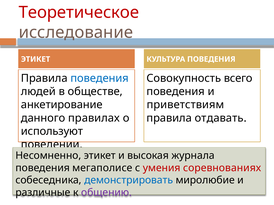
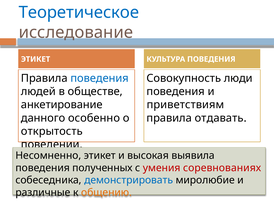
Теоретическое colour: red -> blue (79, 12)
всего: всего -> люди (238, 79)
правилах: правилах -> особенно (94, 118)
используют: используют -> открытость (52, 132)
журнала: журнала -> выявила (193, 156)
мегаполисе: мегаполисе -> полученных (102, 168)
общению colour: purple -> orange (106, 193)
